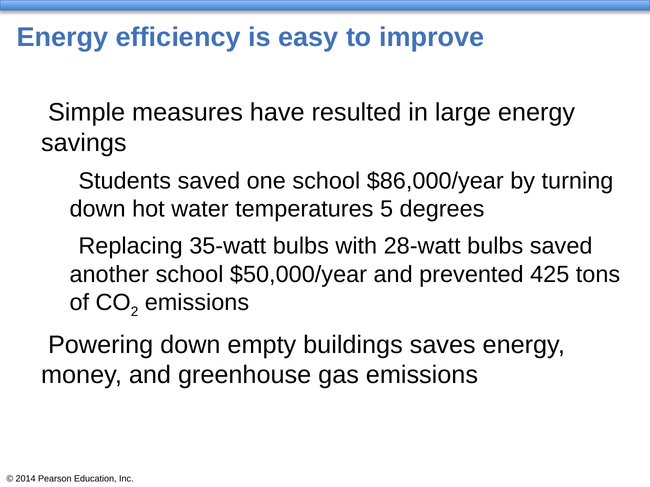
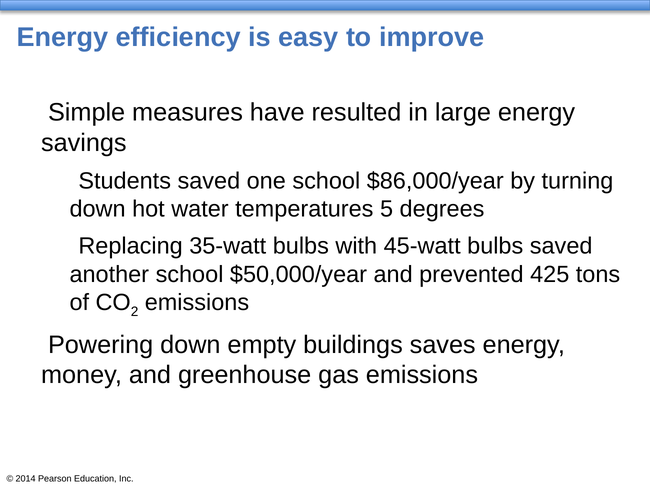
28-watt: 28-watt -> 45-watt (422, 246)
